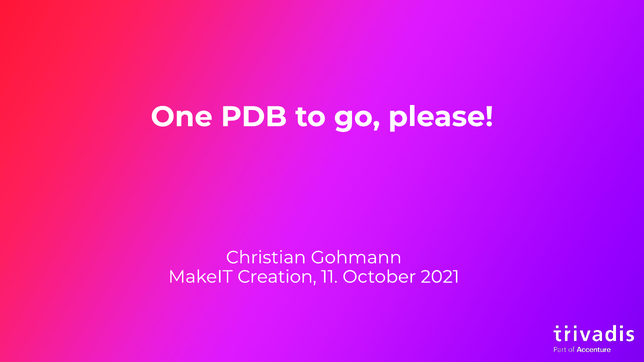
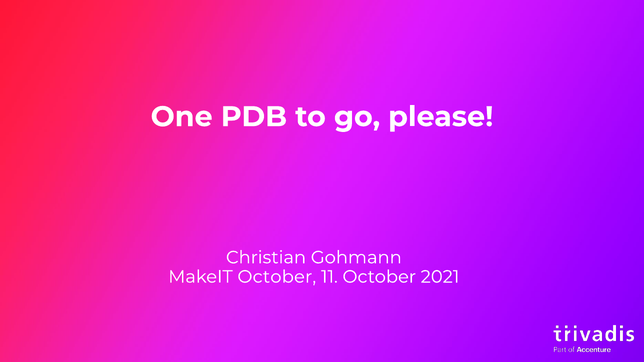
MakeIT Creation: Creation -> October (277, 277)
